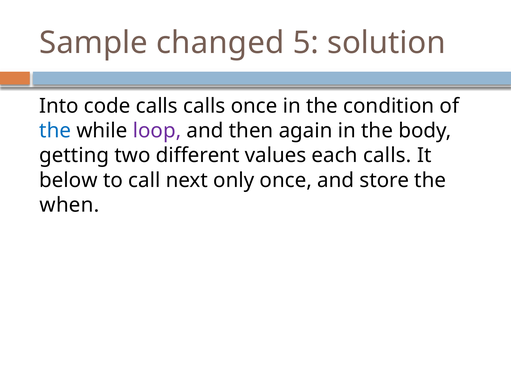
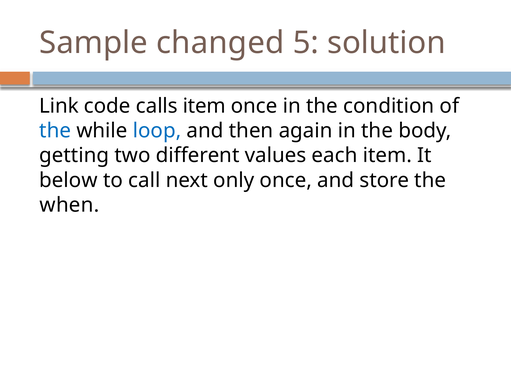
Into: Into -> Link (59, 106)
calls calls: calls -> item (204, 106)
loop colour: purple -> blue (157, 130)
each calls: calls -> item (387, 155)
